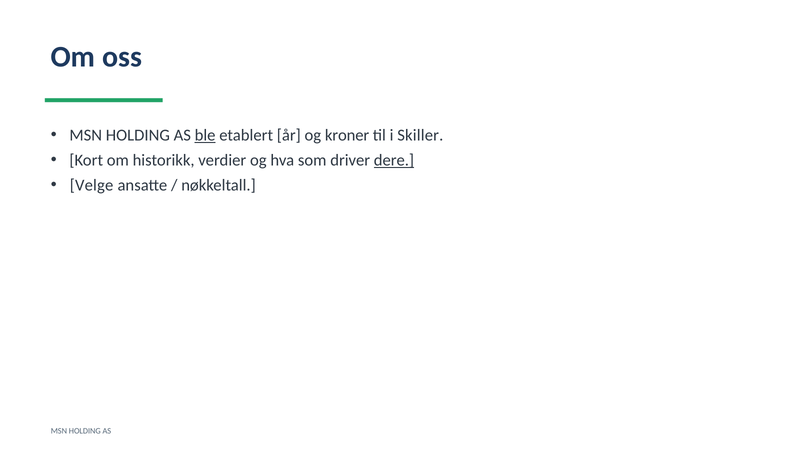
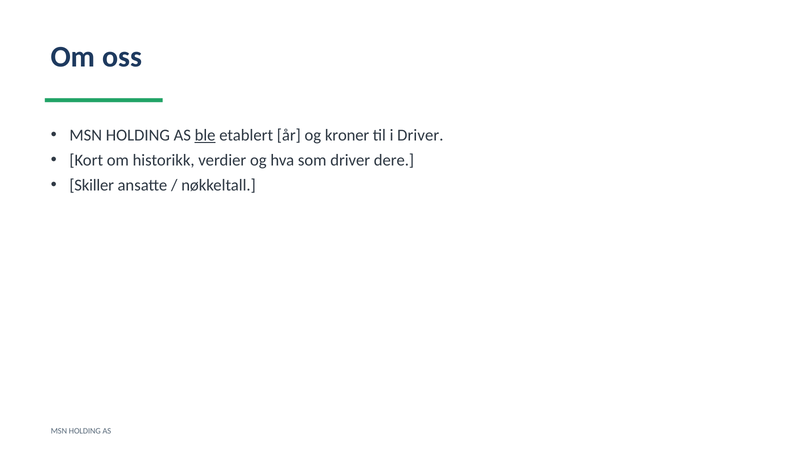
i Skiller: Skiller -> Driver (420, 135)
dere underline: present -> none (394, 160)
Velge: Velge -> Skiller (92, 185)
